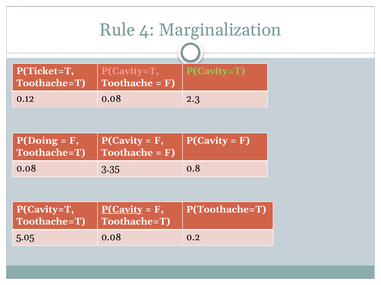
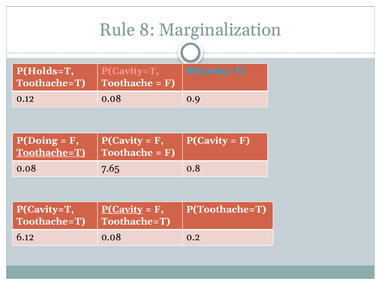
4: 4 -> 8 (147, 30)
P(Ticket=T: P(Ticket=T -> P(Holds=T (45, 71)
P(Cavity=T colour: light green -> light blue (216, 71)
2.3: 2.3 -> 0.9 (193, 99)
Toothache=T underline: none -> present (51, 153)
3.35: 3.35 -> 7.65 (110, 169)
5.05: 5.05 -> 6.12 (25, 238)
